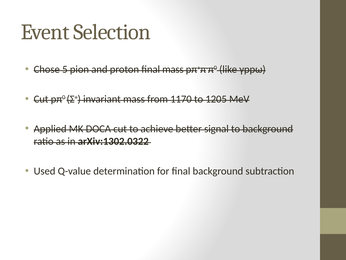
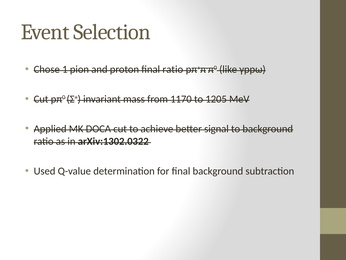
5: 5 -> 1 (65, 69)
final mass: mass -> ratio (173, 69)
